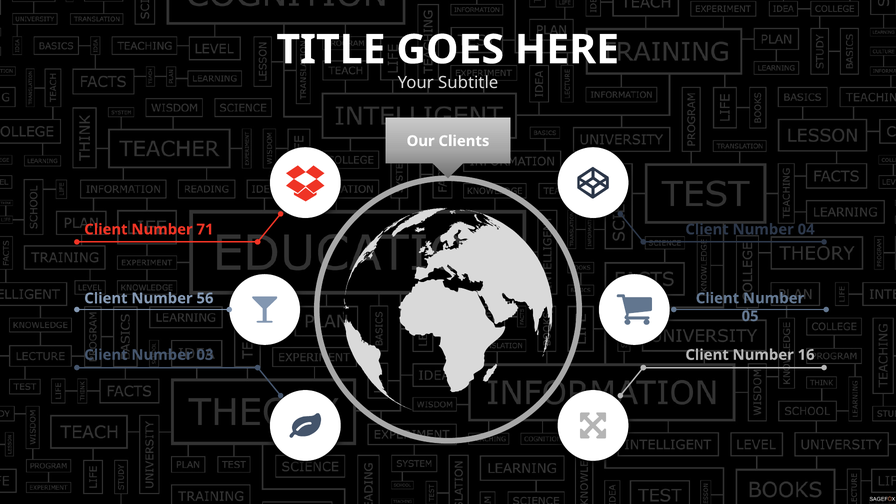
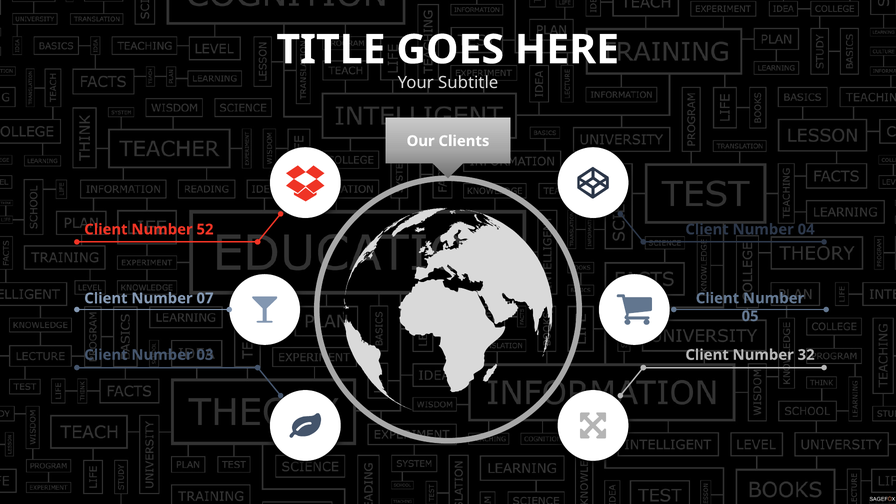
71: 71 -> 52 (205, 229)
56: 56 -> 07 (205, 298)
16: 16 -> 32 (806, 355)
